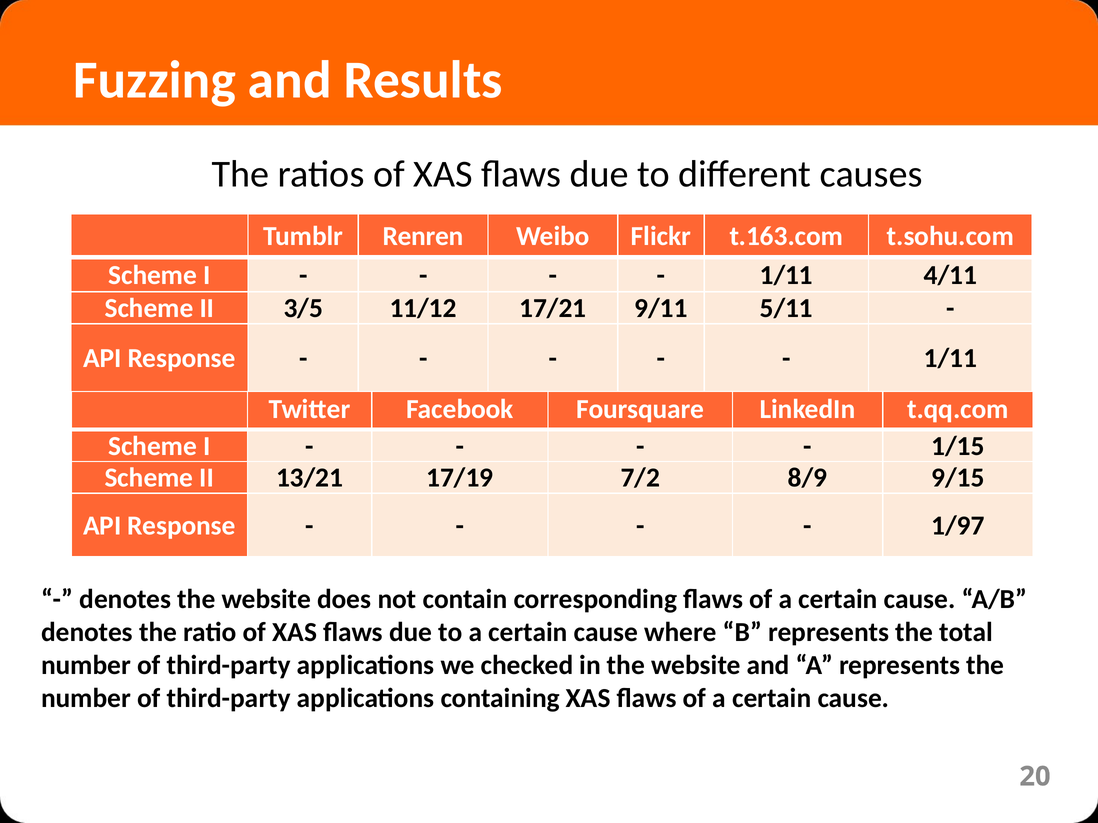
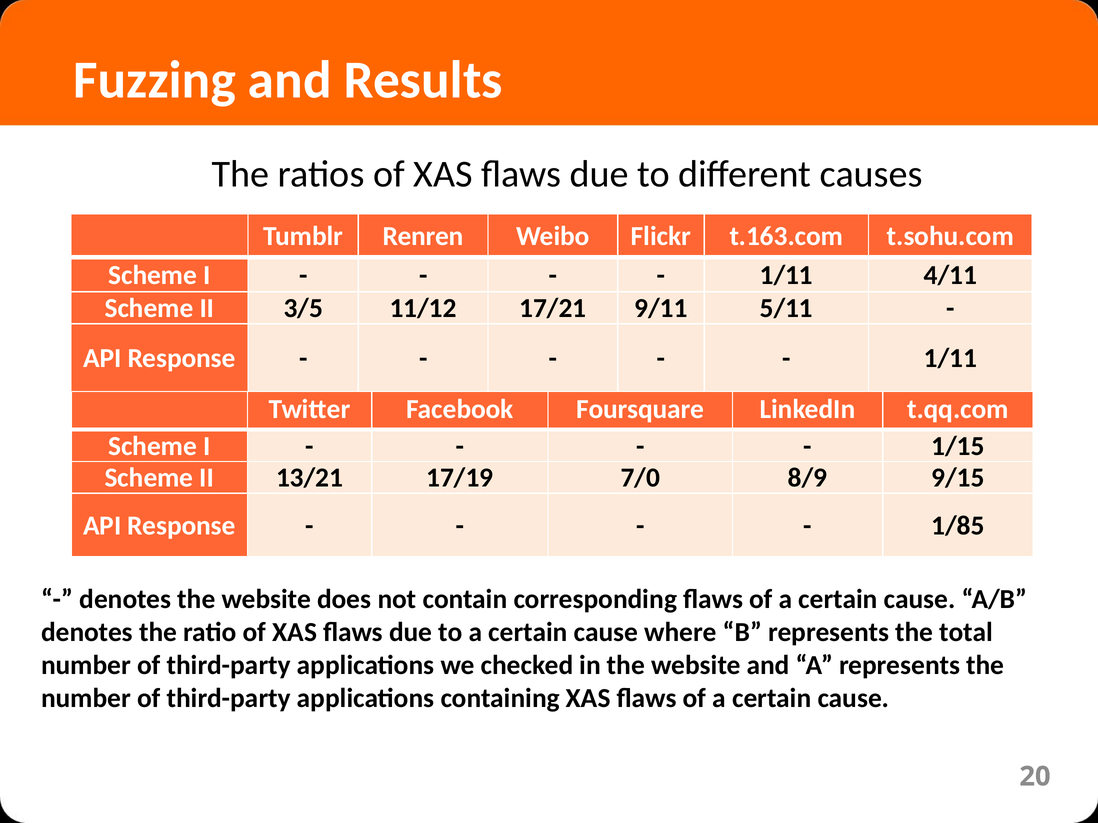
7/2: 7/2 -> 7/0 (640, 478)
1/97: 1/97 -> 1/85 (958, 526)
